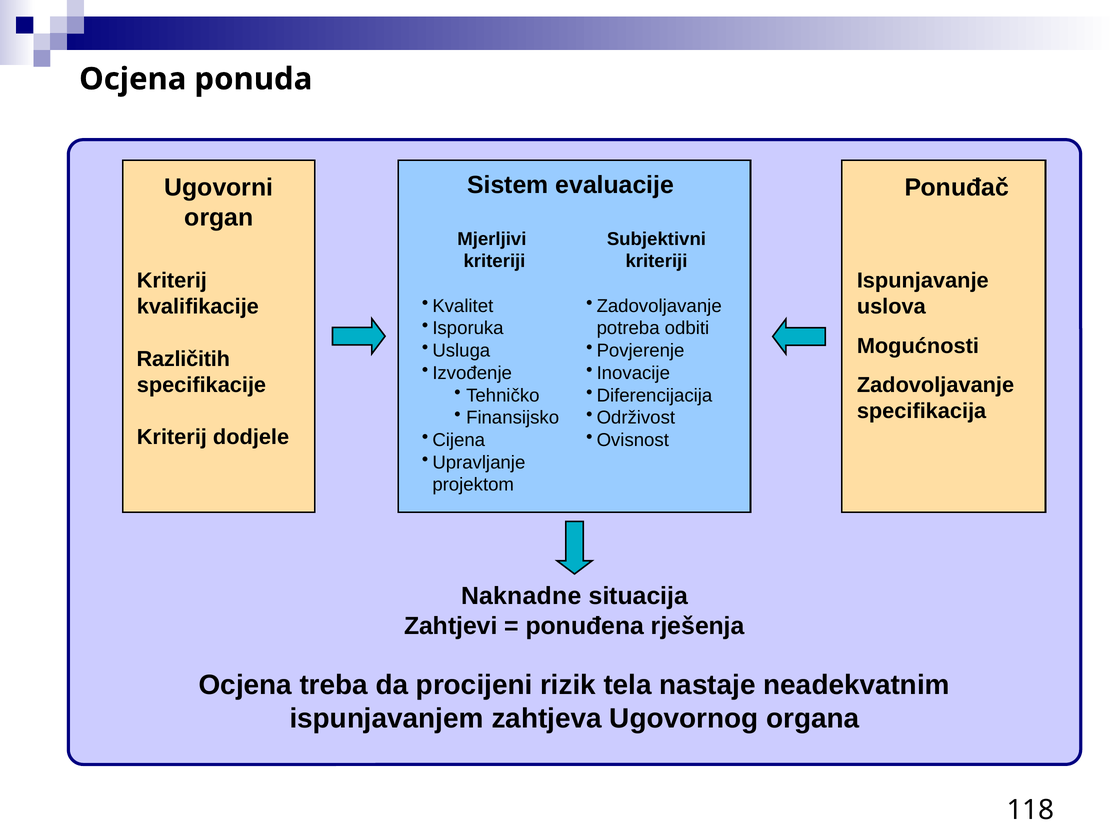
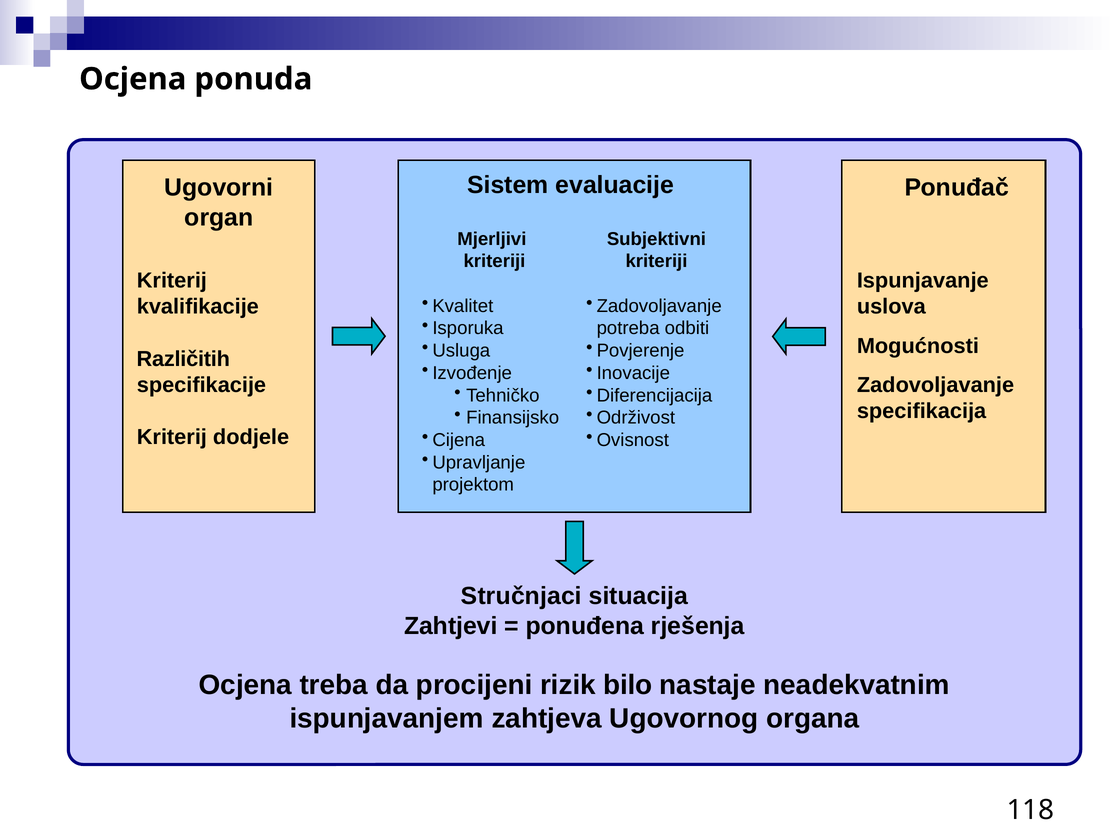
Naknadne: Naknadne -> Stručnjaci (521, 597)
tela: tela -> bilo (628, 686)
